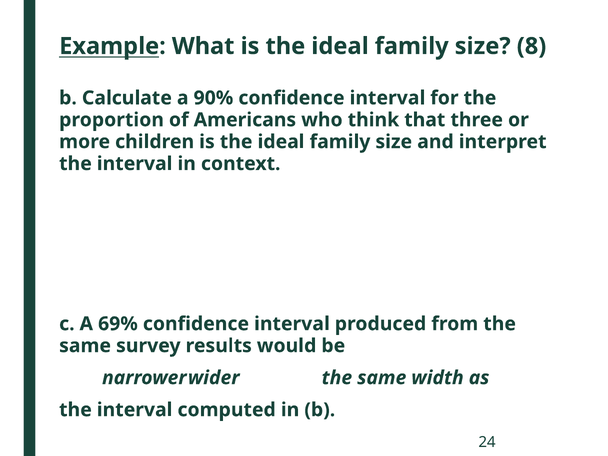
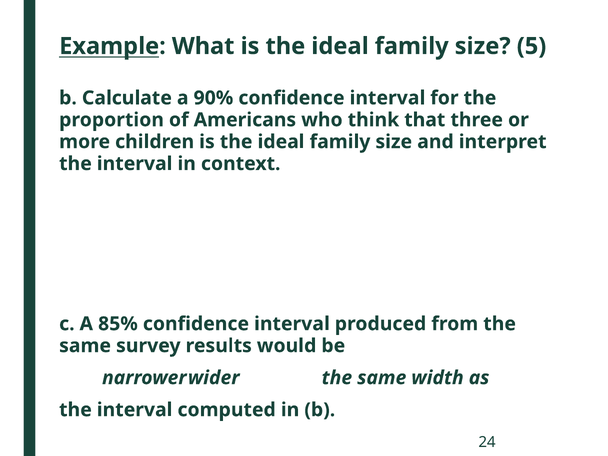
8: 8 -> 5 (532, 46)
69%: 69% -> 85% (118, 324)
